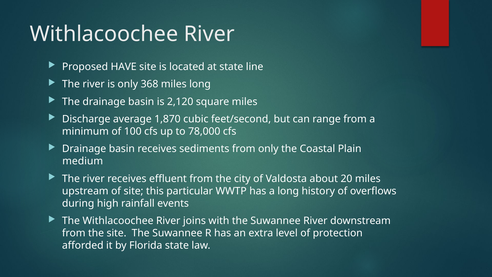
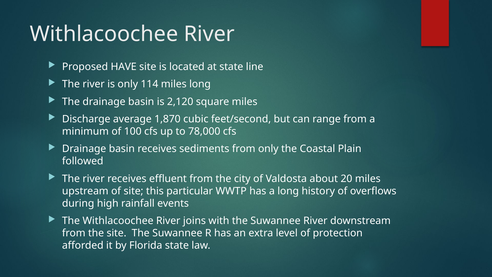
368: 368 -> 114 (149, 84)
medium: medium -> followed (83, 161)
